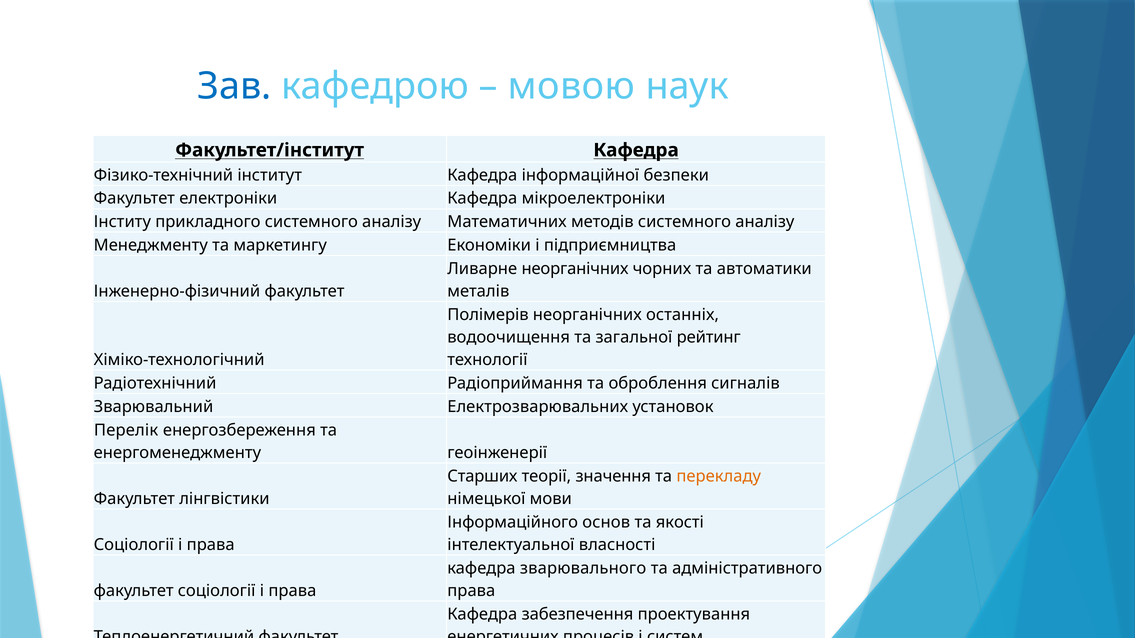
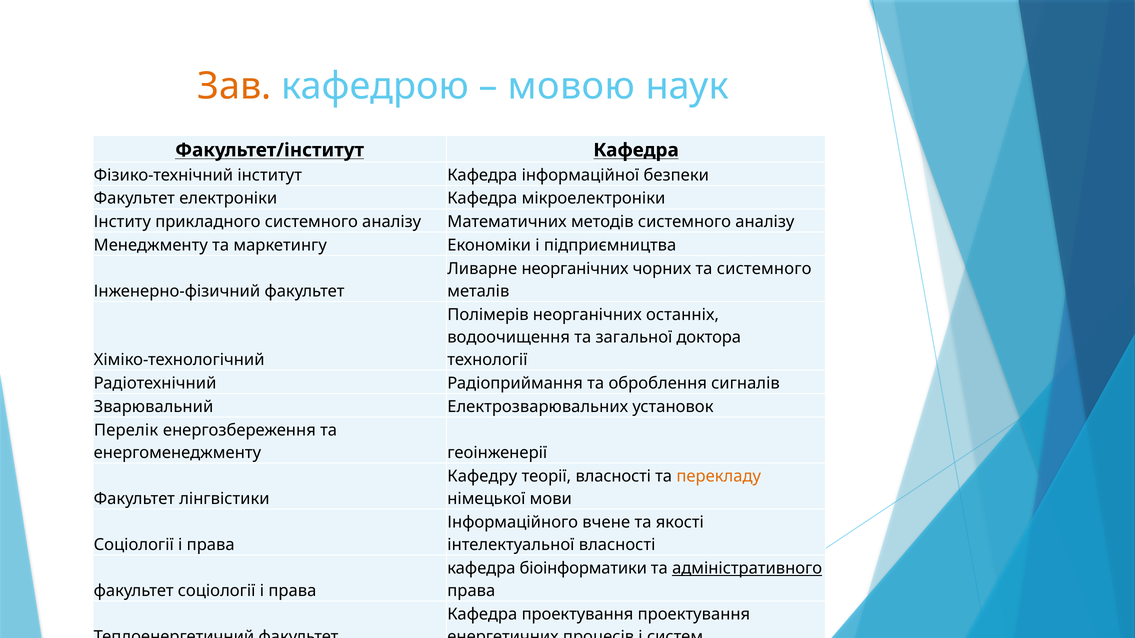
Зав colour: blue -> orange (234, 86)
та автоматики: автоматики -> системного (764, 269)
рейтинг: рейтинг -> доктора (709, 338)
Старших: Старших -> Кафедру (482, 477)
теорії значення: значення -> власності (613, 477)
основ: основ -> вчене (606, 523)
зварювального: зварювального -> біоінформатики (583, 569)
адміністративного underline: none -> present (747, 569)
Кафедра забезпечення: забезпечення -> проектування (577, 615)
